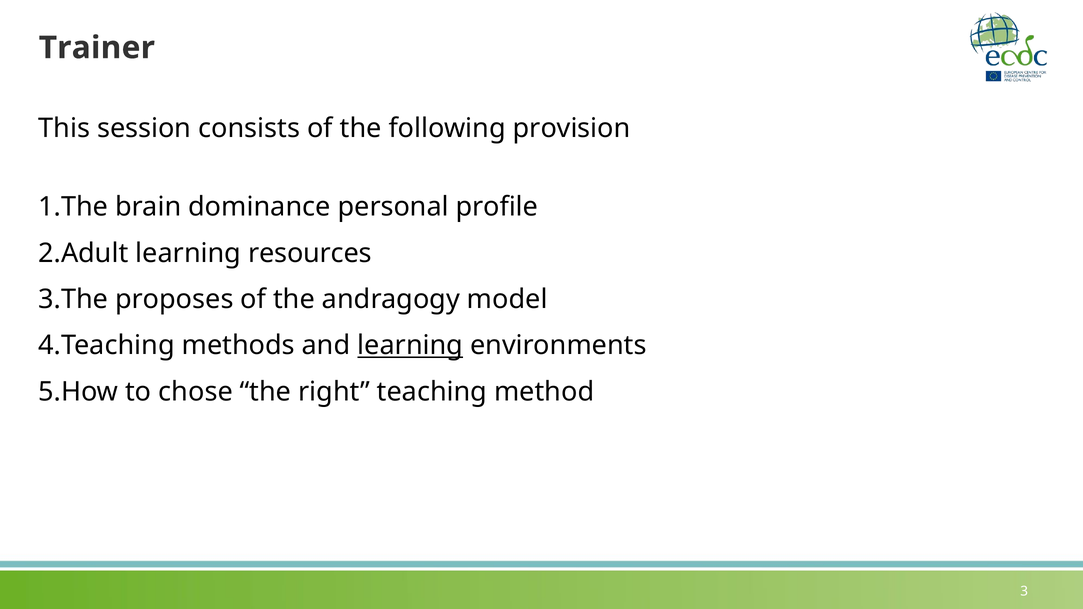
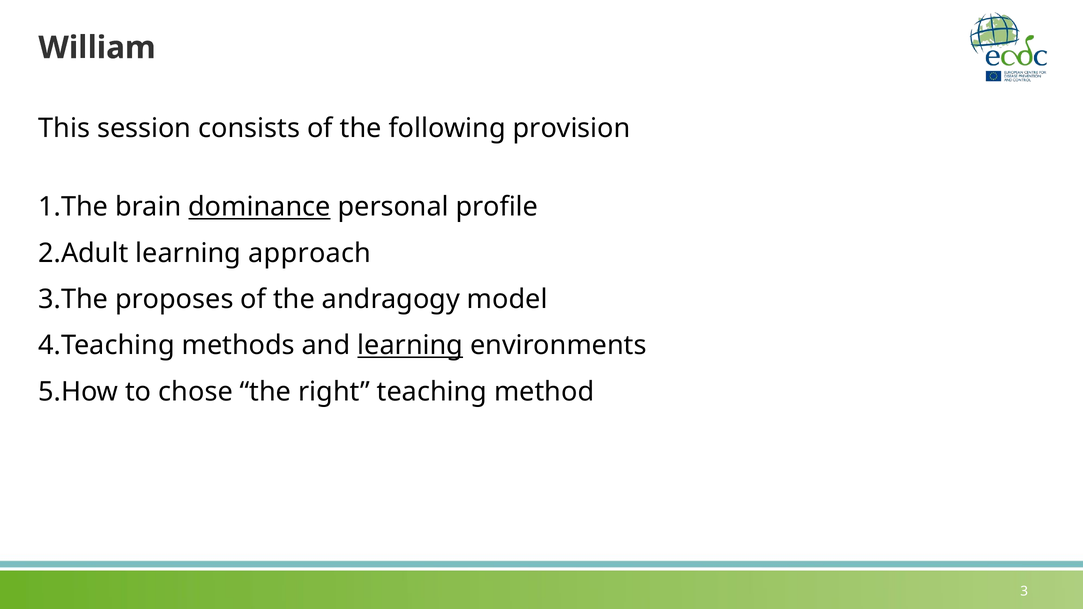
Trainer: Trainer -> William (97, 48)
dominance underline: none -> present (259, 207)
resources: resources -> approach (310, 253)
